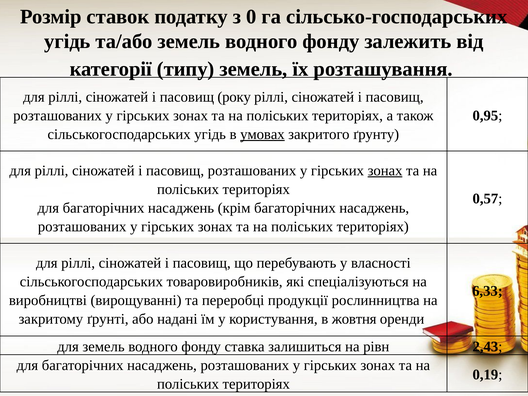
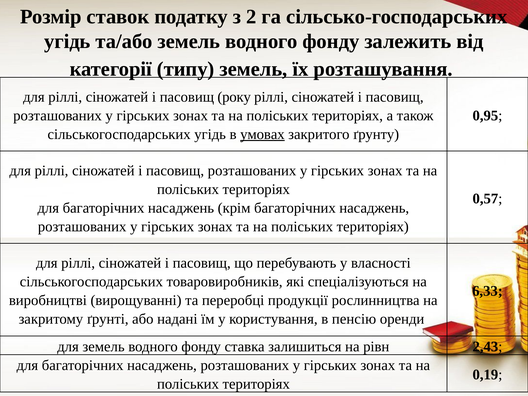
0: 0 -> 2 (251, 17)
зонах underline: present -> none (385, 171)
жовтня: жовтня -> пенсію (354, 319)
